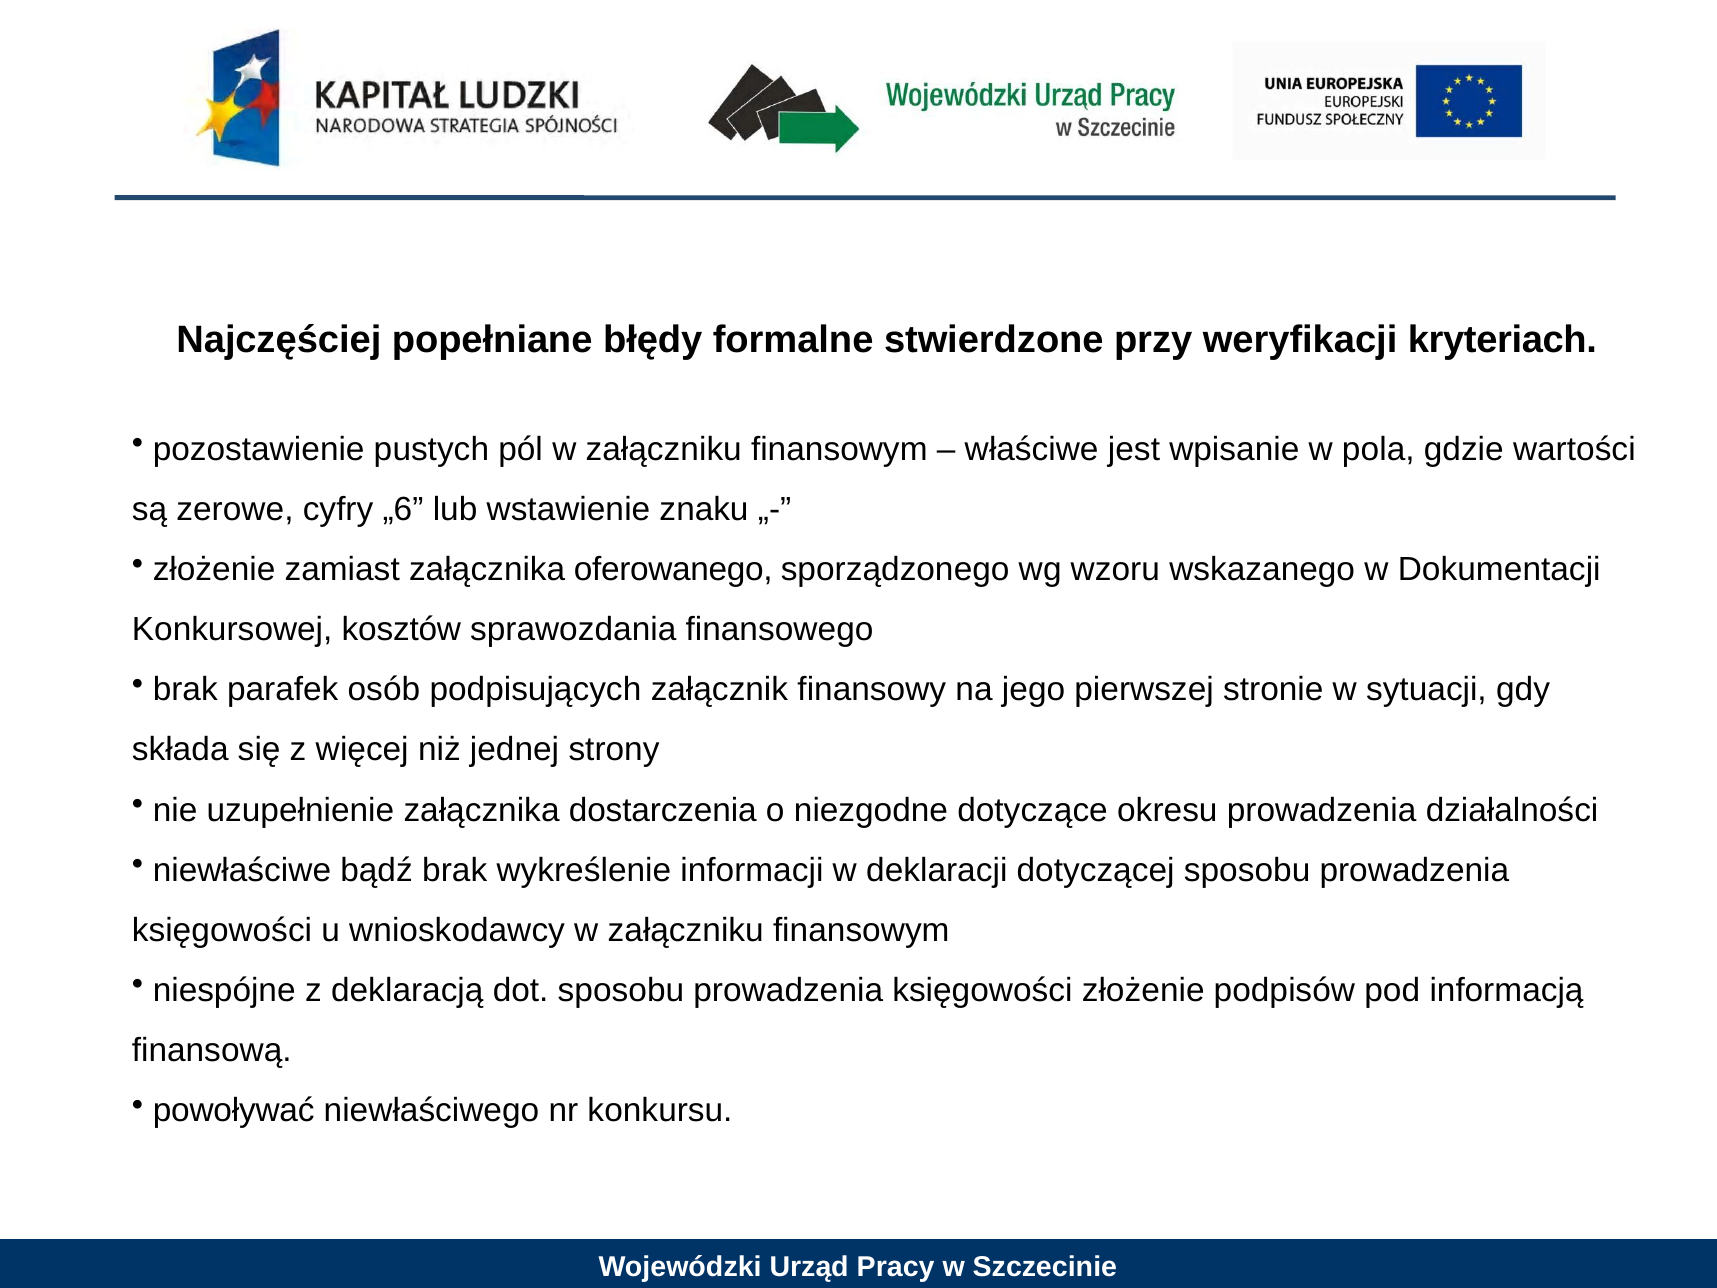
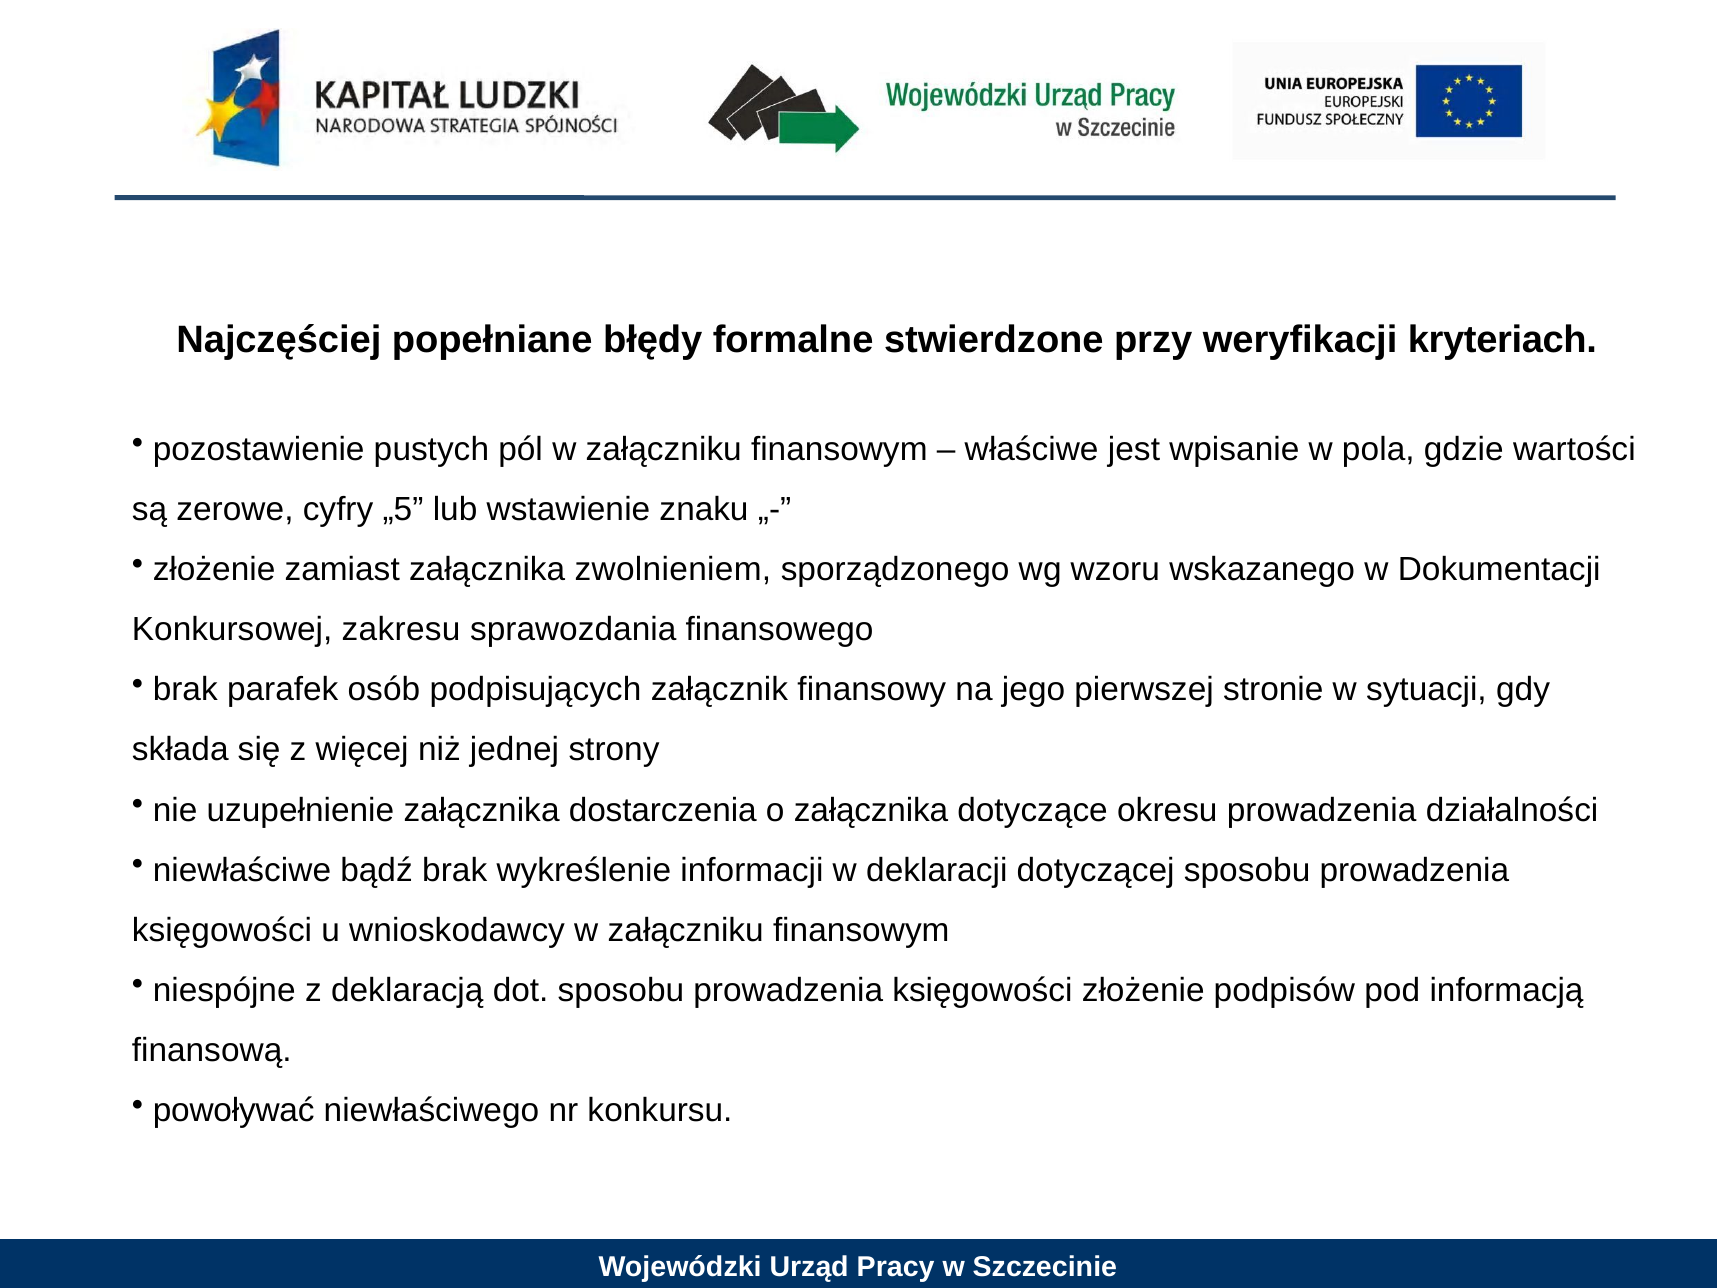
„6: „6 -> „5 (403, 509)
oferowanego: oferowanego -> zwolnieniem (673, 570)
kosztów: kosztów -> zakresu (401, 630)
o niezgodne: niezgodne -> załącznika (871, 810)
